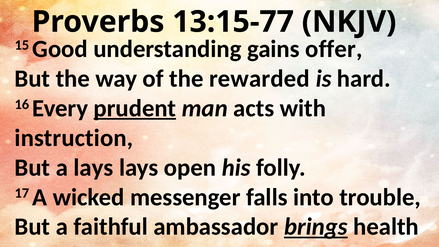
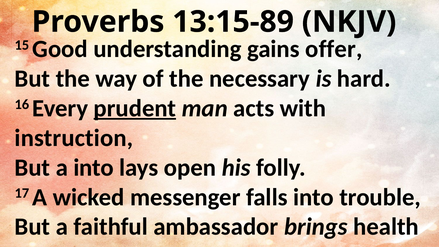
13:15-77: 13:15-77 -> 13:15-89 (233, 22)
rewarded: rewarded -> necessary (259, 79)
a lays: lays -> into (94, 168)
brings underline: present -> none (316, 227)
